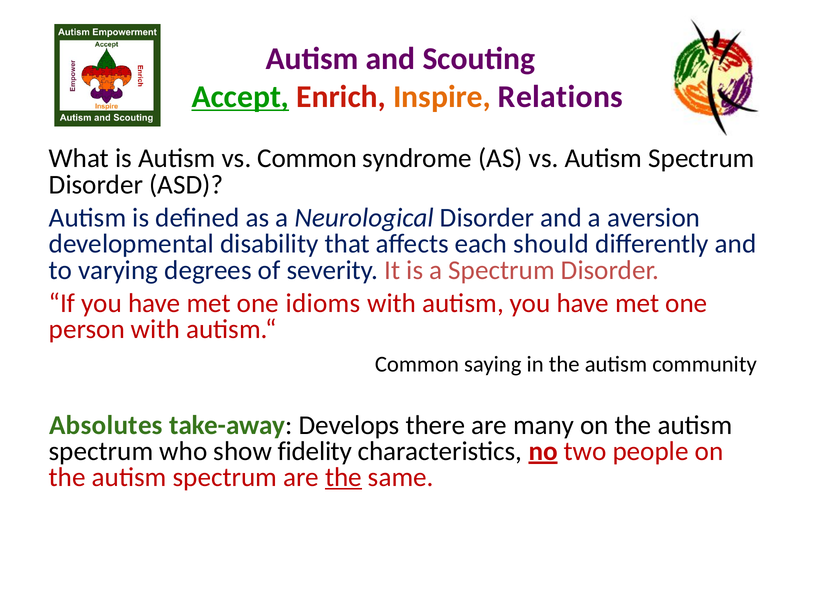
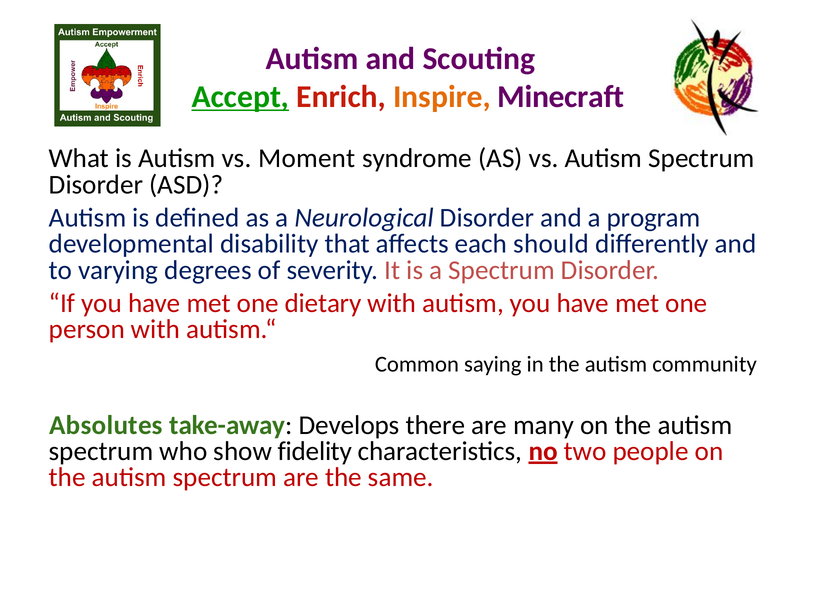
Relations: Relations -> Minecraft (561, 97)
vs Common: Common -> Moment (307, 159)
aversion: aversion -> program (654, 218)
idioms: idioms -> dietary (323, 304)
the underline: present -> none (343, 477)
